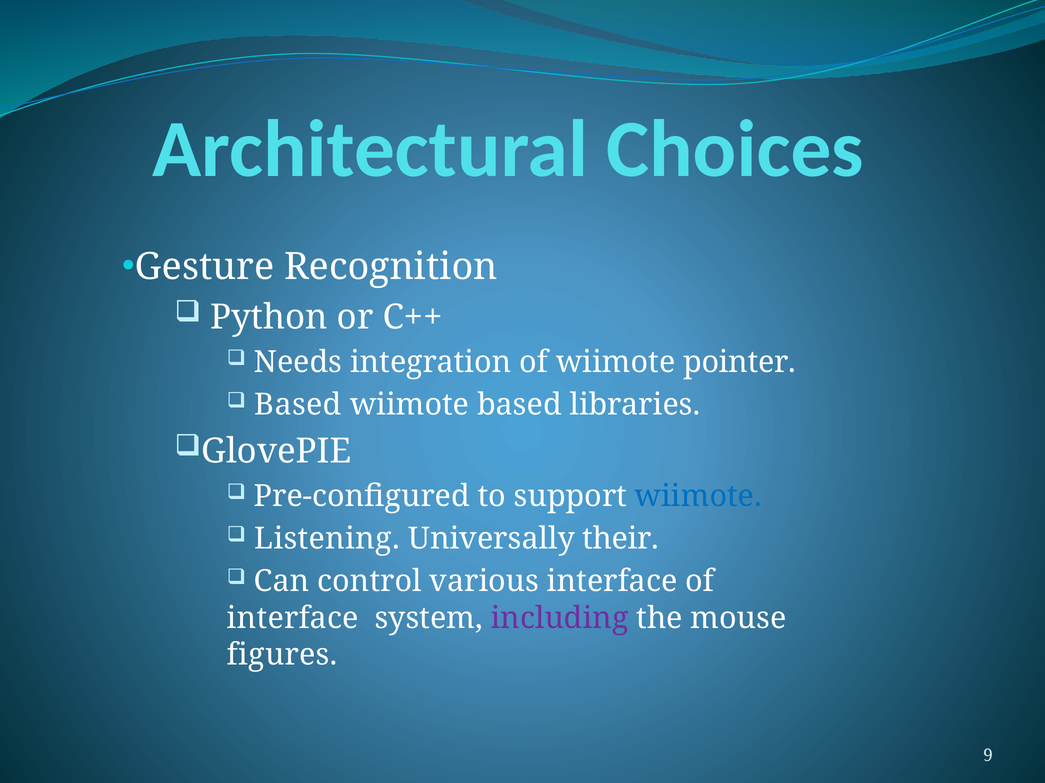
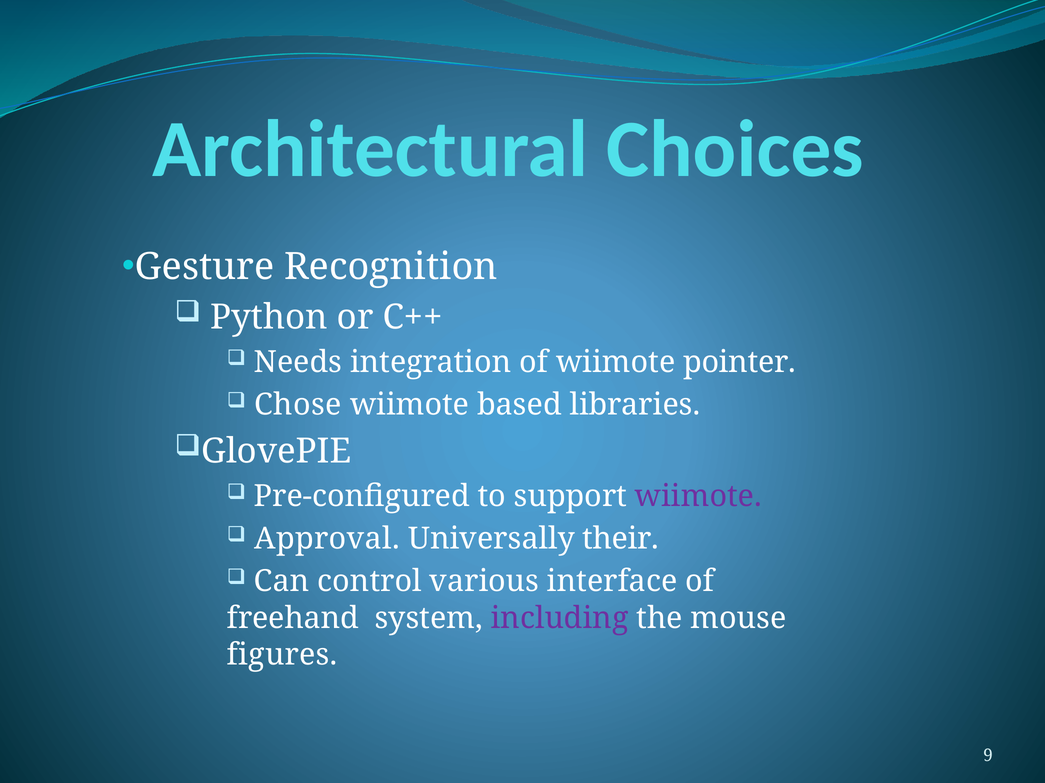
Based: Based -> Chose (298, 405)
wiimote colour: blue -> purple (698, 497)
Listening: Listening -> Approval (327, 539)
interface: interface -> freehand (293, 619)
